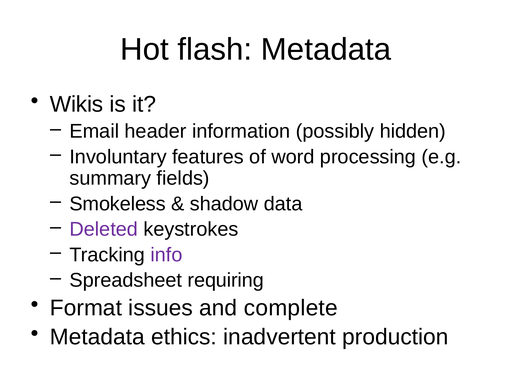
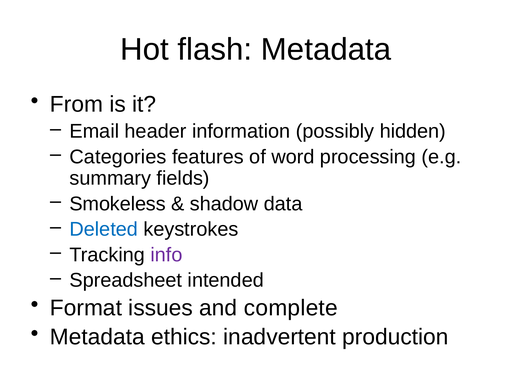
Wikis: Wikis -> From (76, 104)
Involuntary: Involuntary -> Categories (118, 157)
Deleted colour: purple -> blue (104, 229)
requiring: requiring -> intended (226, 280)
